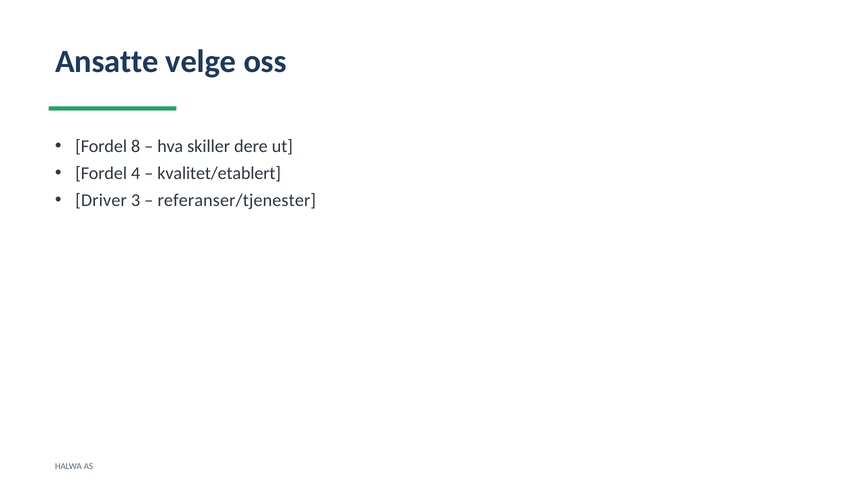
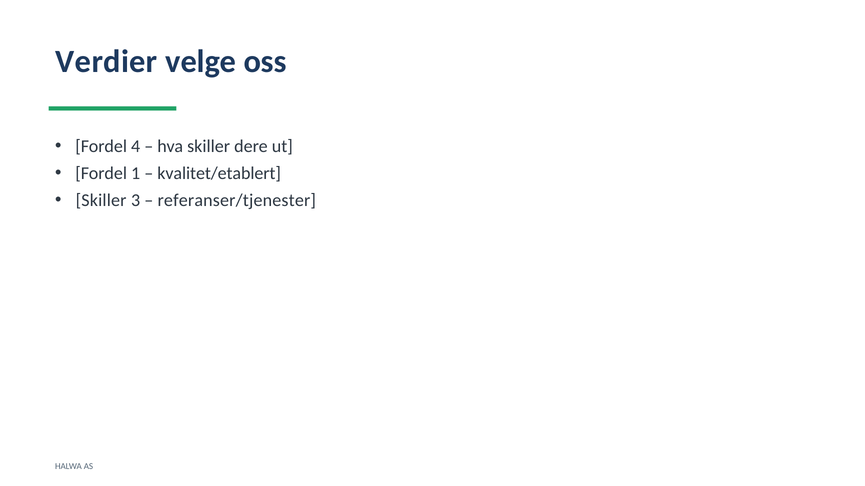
Ansatte: Ansatte -> Verdier (106, 62)
8: 8 -> 4 (136, 147)
4: 4 -> 1 (136, 174)
Driver: Driver -> Skiller (101, 201)
